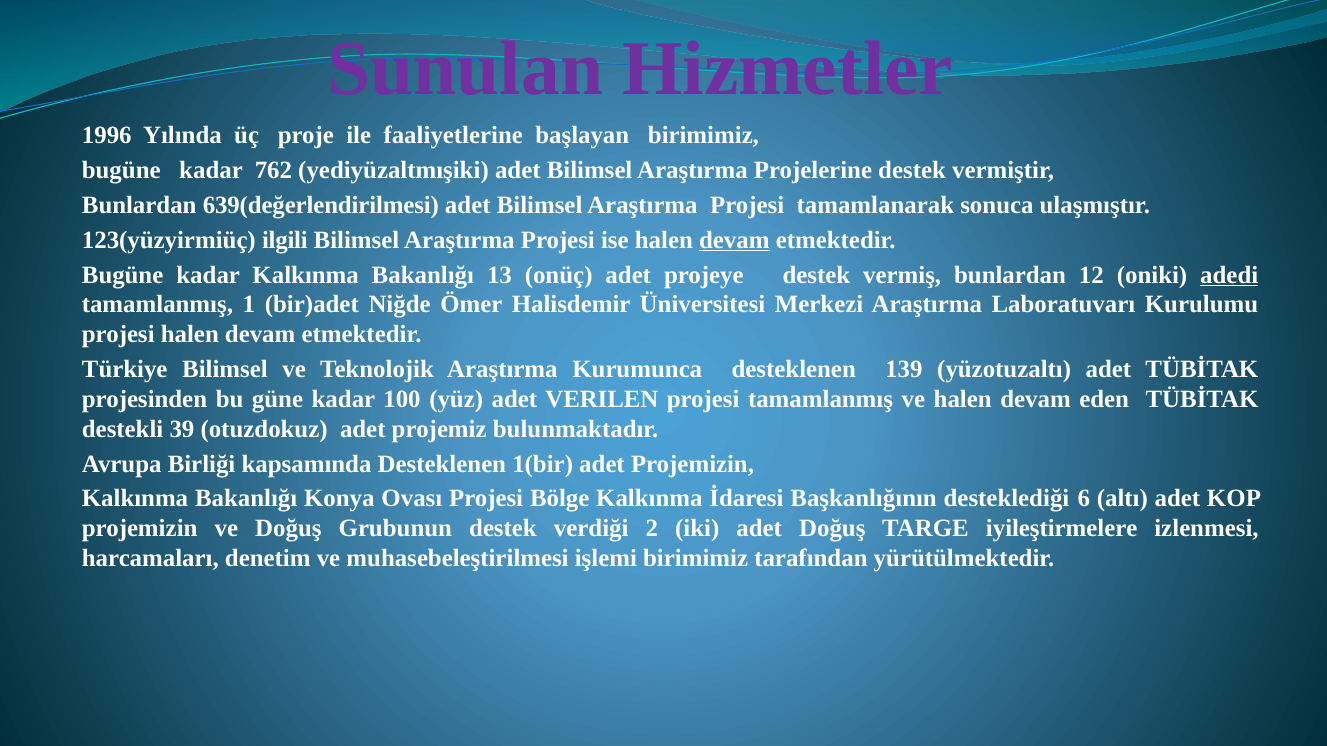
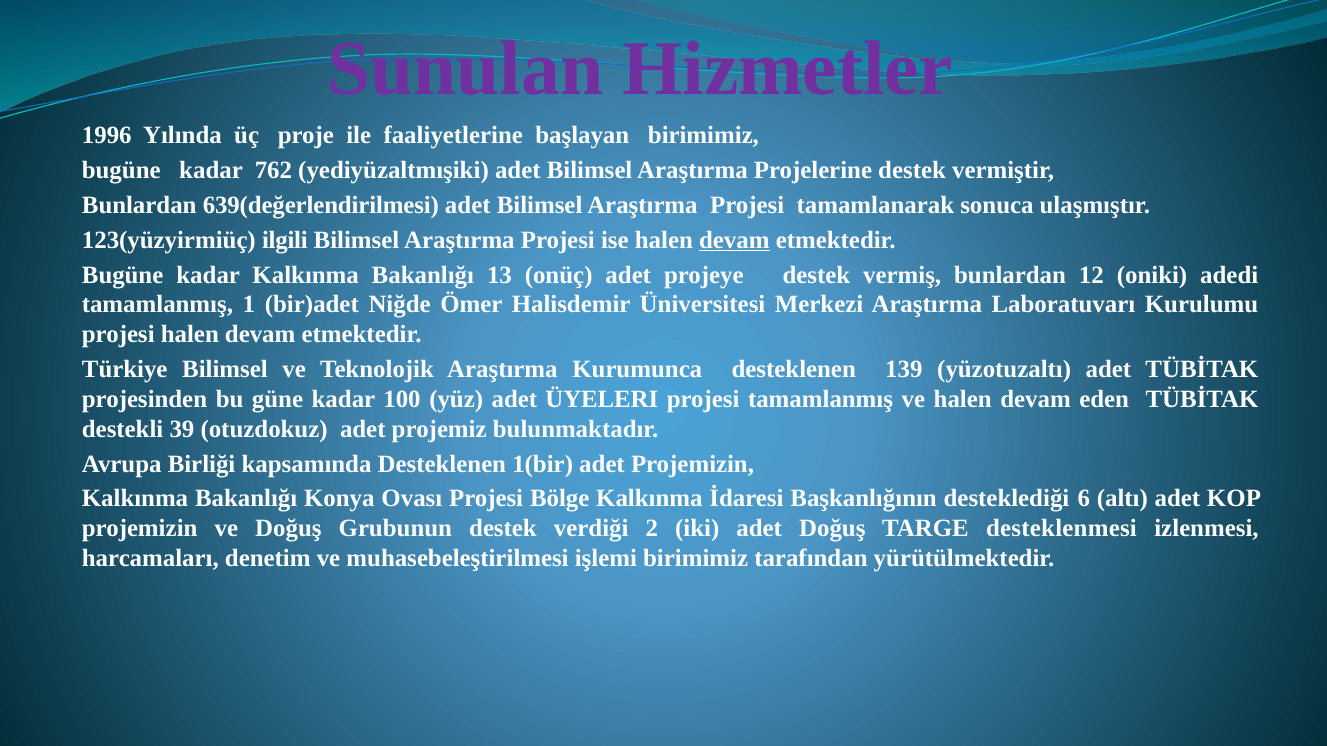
adedi underline: present -> none (1229, 275)
VERILEN: VERILEN -> ÜYELERI (602, 399)
iyileştirmelere: iyileştirmelere -> desteklenmesi (1062, 529)
